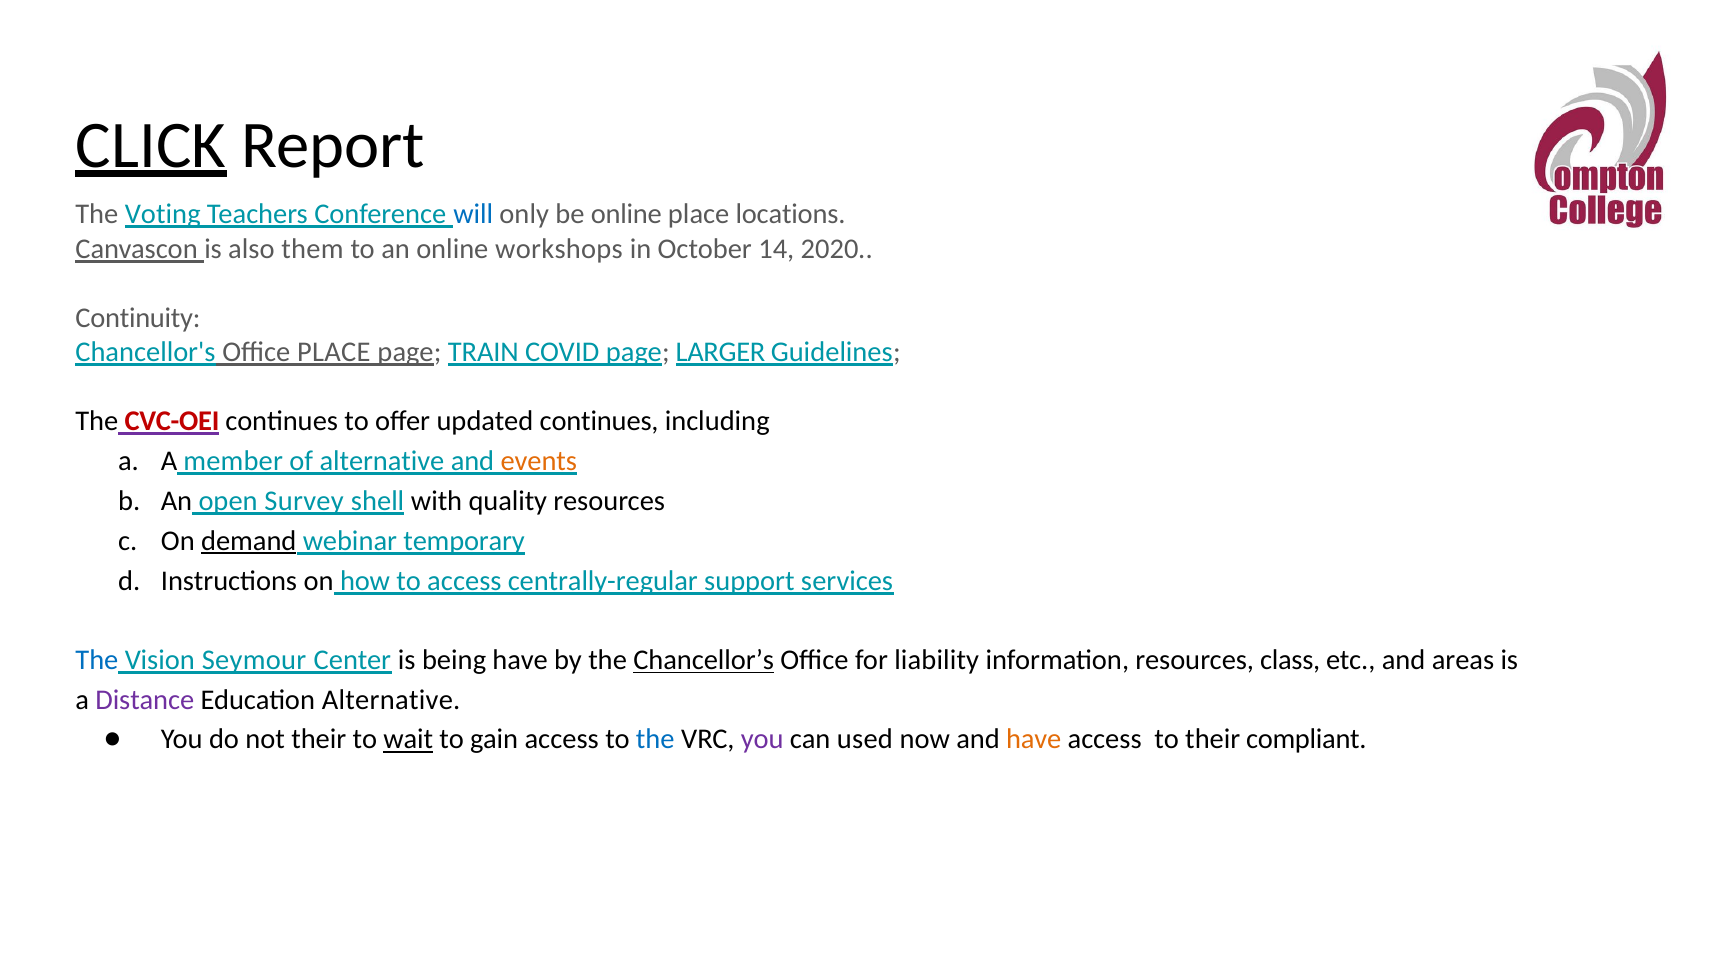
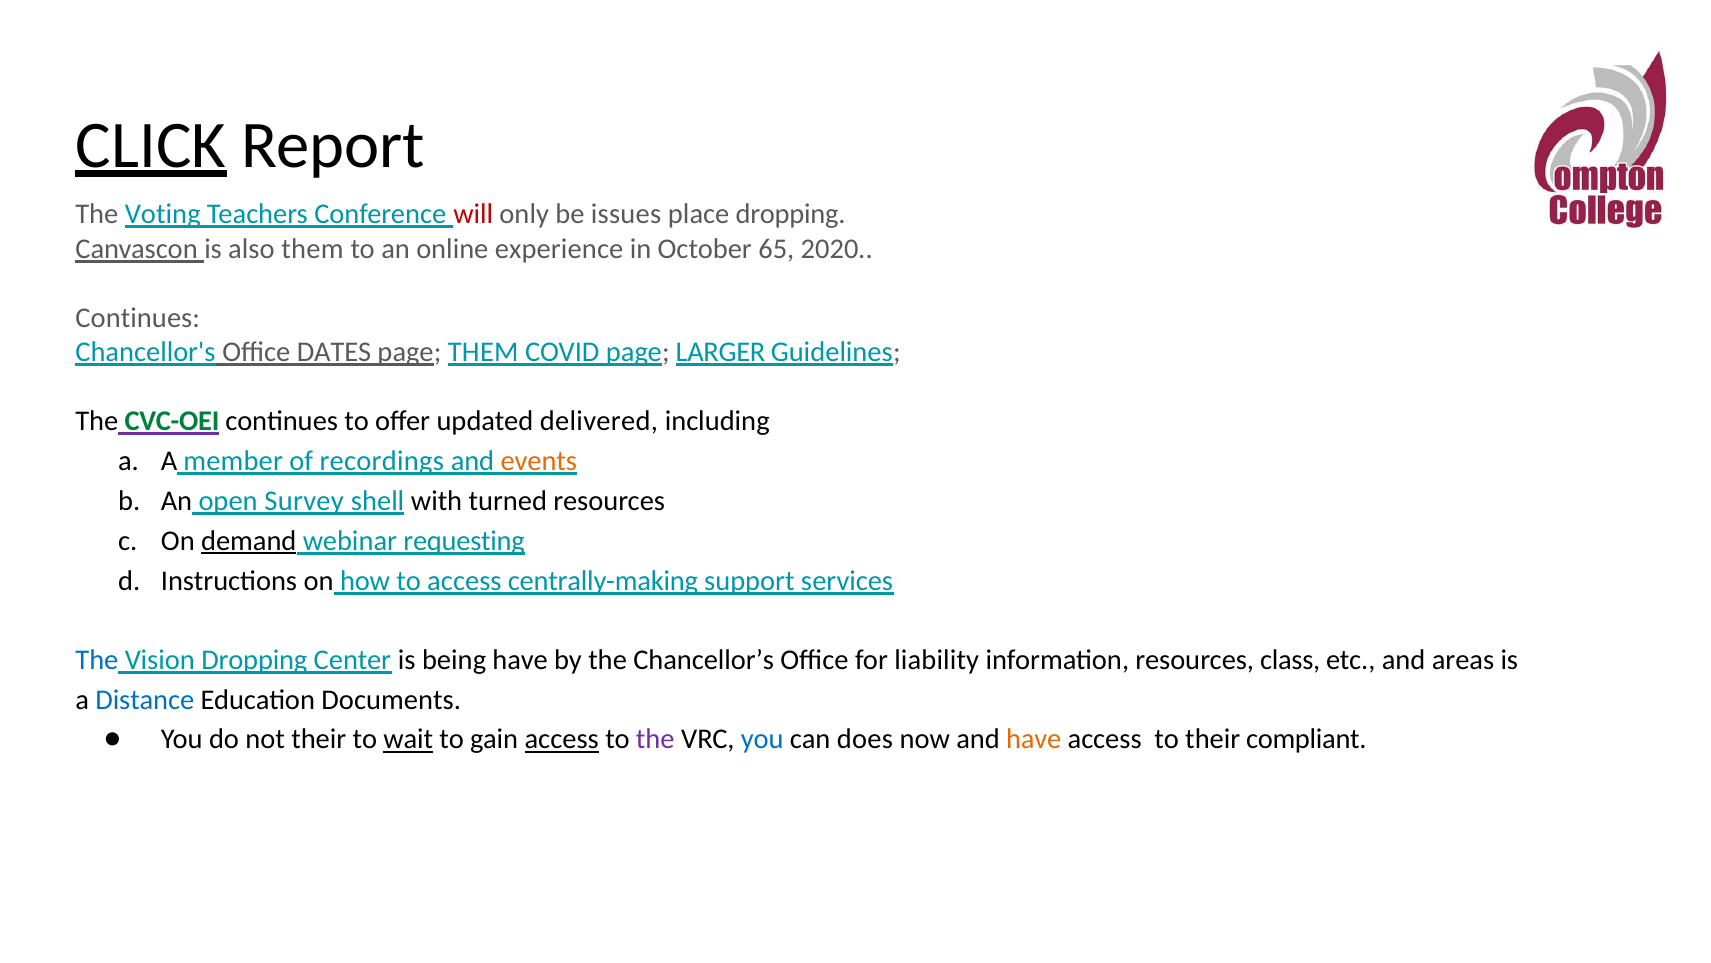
will colour: blue -> red (473, 214)
be online: online -> issues (626, 214)
place locations: locations -> dropping (791, 214)
workshops: workshops -> experience (559, 249)
14: 14 -> 65 (776, 249)
Continuity: Continuity -> Continues (138, 318)
Office PLACE: PLACE -> DATES (334, 352)
page TRAIN: TRAIN -> THEM (483, 352)
CVC-OEI colour: red -> green (172, 421)
updated continues: continues -> delivered (599, 421)
of alternative: alternative -> recordings (382, 461)
quality: quality -> turned (508, 501)
temporary: temporary -> requesting (464, 541)
centrally-regular: centrally-regular -> centrally-making (603, 581)
Vision Seymour: Seymour -> Dropping (254, 660)
Chancellor’s underline: present -> none (704, 660)
Distance colour: purple -> blue (145, 700)
Education Alternative: Alternative -> Documents (391, 700)
access underline: none -> present (562, 739)
the colour: blue -> purple (655, 739)
you colour: purple -> blue (762, 739)
used: used -> does (865, 739)
